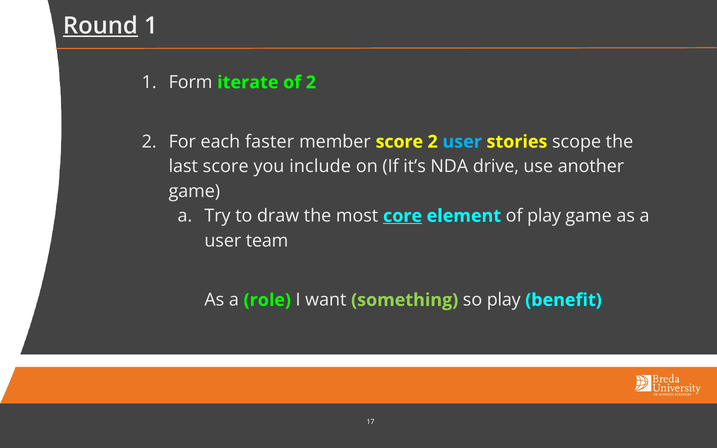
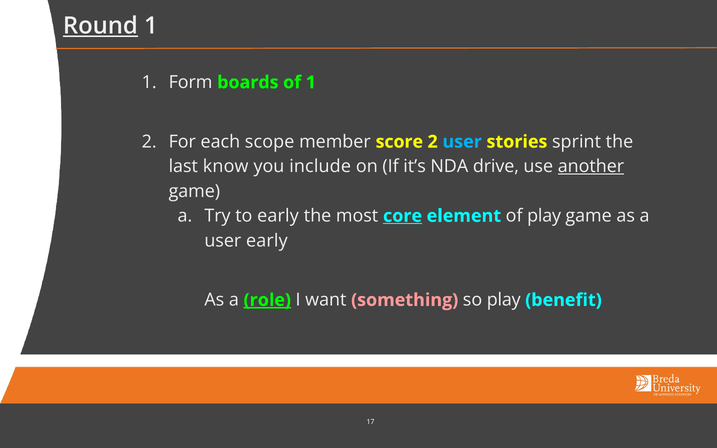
iterate: iterate -> boards (248, 82)
of 2: 2 -> 1 (311, 82)
faster: faster -> scope (270, 142)
scope: scope -> sprint (577, 142)
last score: score -> know (226, 167)
another underline: none -> present (591, 167)
to draw: draw -> early (278, 216)
user team: team -> early (267, 241)
role underline: none -> present (267, 300)
something colour: light green -> pink (405, 300)
